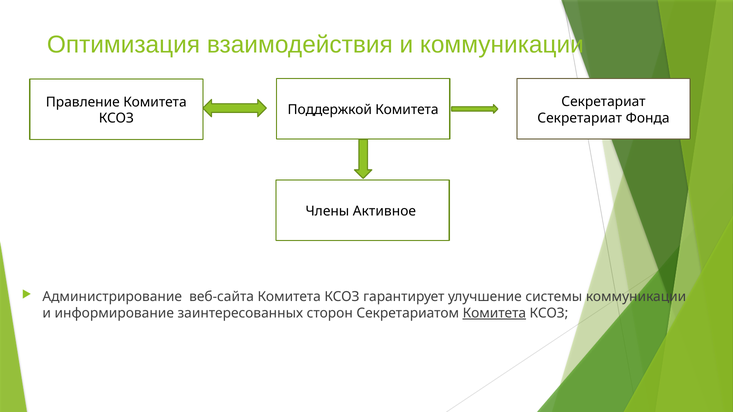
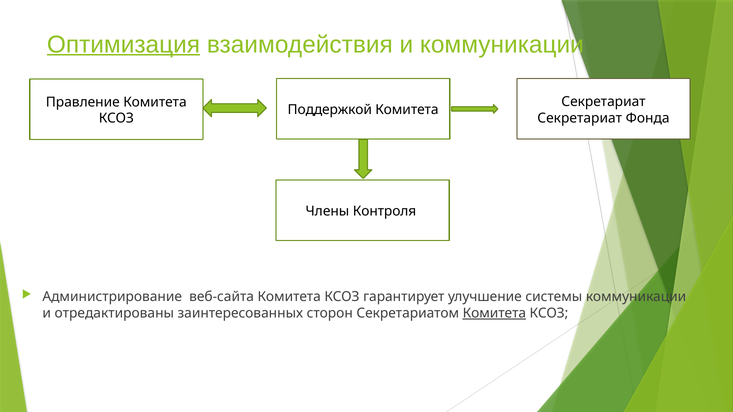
Оптимизация underline: none -> present (123, 45)
Активное: Активное -> Контроля (385, 211)
информирование: информирование -> отредактированы (114, 313)
